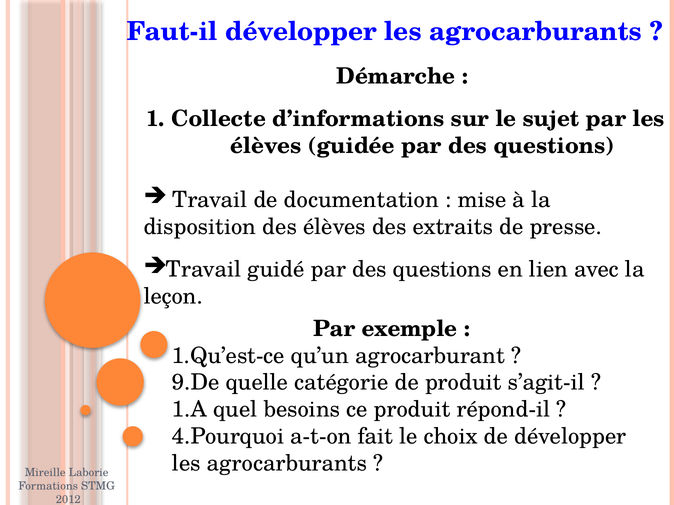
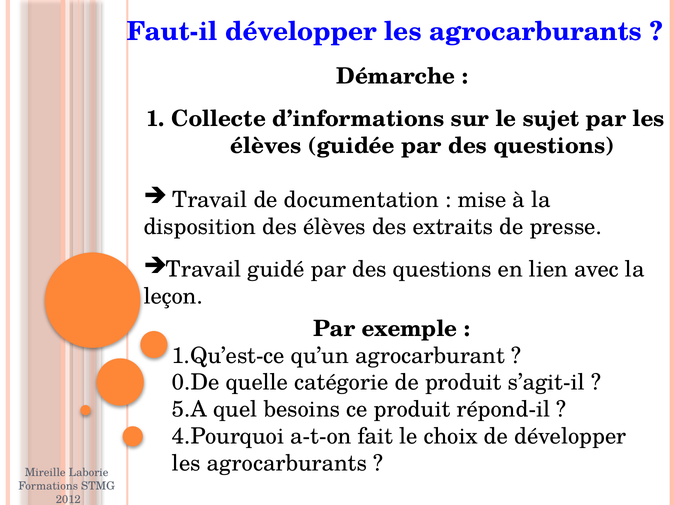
9.De: 9.De -> 0.De (196, 383)
1.A: 1.A -> 5.A (189, 410)
